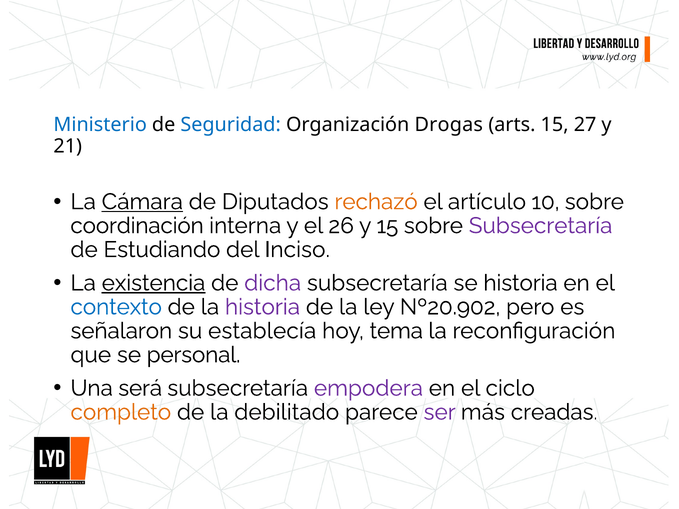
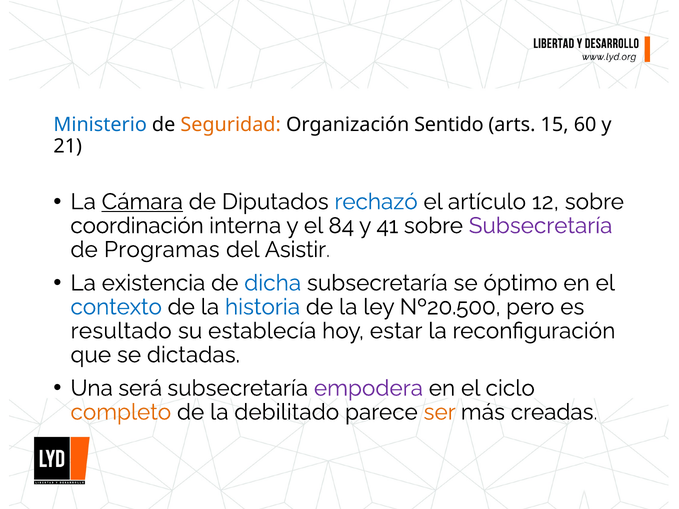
Seguridad colour: blue -> orange (231, 125)
Drogas: Drogas -> Sentido (449, 125)
27: 27 -> 60 (585, 125)
rechazó colour: orange -> blue (376, 202)
10: 10 -> 12 (545, 202)
26: 26 -> 84 (341, 226)
y 15: 15 -> 41 (387, 226)
Estudiando: Estudiando -> Programas (162, 250)
Inciso: Inciso -> Asistir (297, 250)
existencia underline: present -> none (154, 283)
dicha colour: purple -> blue (273, 283)
se historia: historia -> óptimo (520, 283)
historia colour: purple -> blue (262, 307)
Nº20.902: Nº20.902 -> Nº20.500 (450, 307)
señalaron: señalaron -> resultado (121, 331)
tema: tema -> estar (396, 331)
personal: personal -> dictadas (193, 355)
ser colour: purple -> orange (440, 412)
